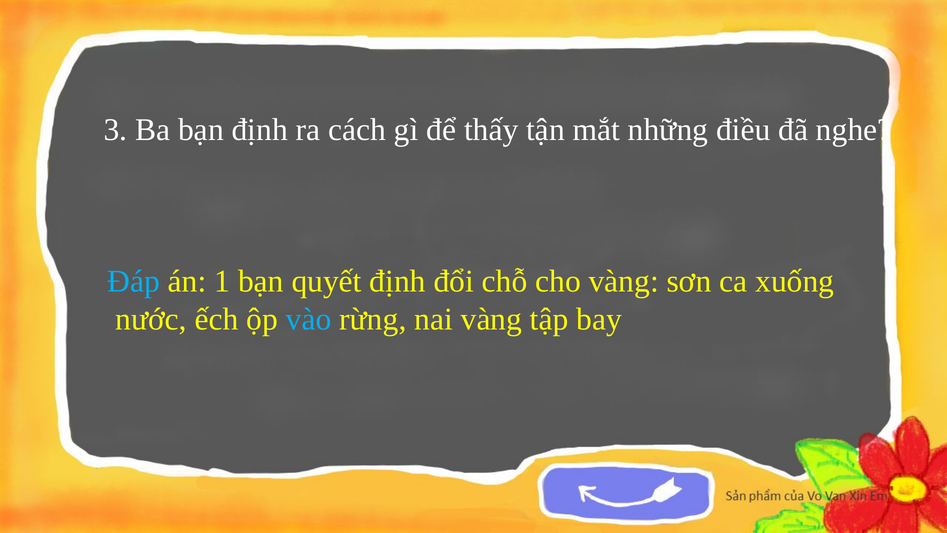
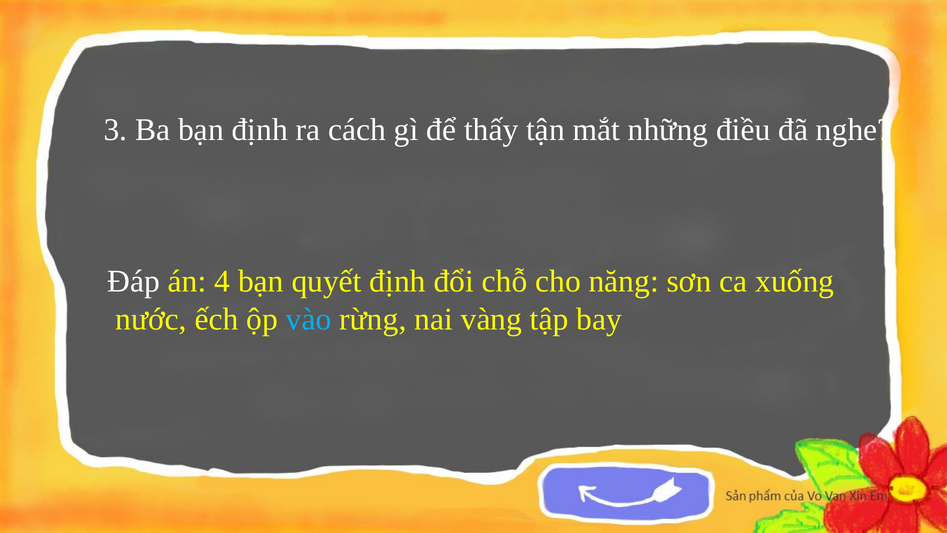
Đáp colour: light blue -> white (134, 281)
1: 1 -> 4 (222, 281)
cho vàng: vàng -> năng (624, 281)
